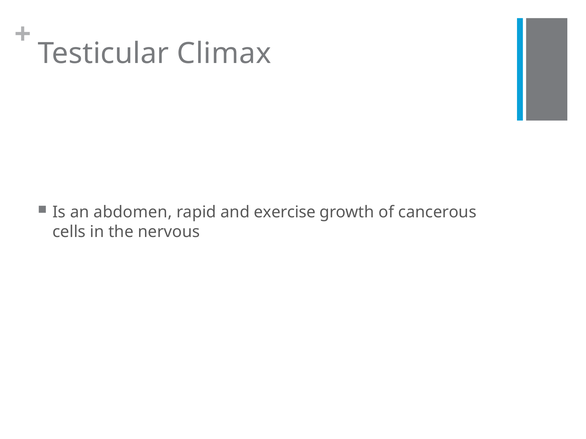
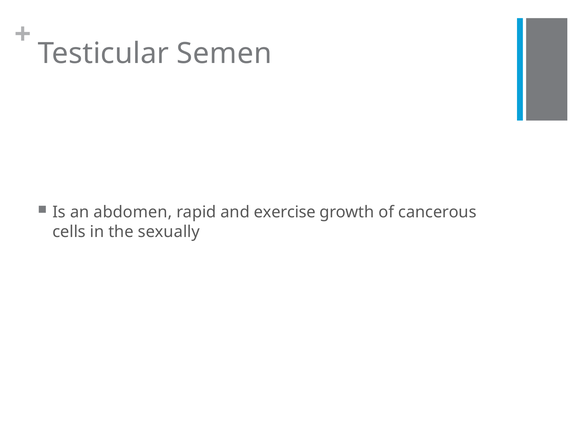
Climax: Climax -> Semen (224, 54)
nervous: nervous -> sexually (169, 232)
